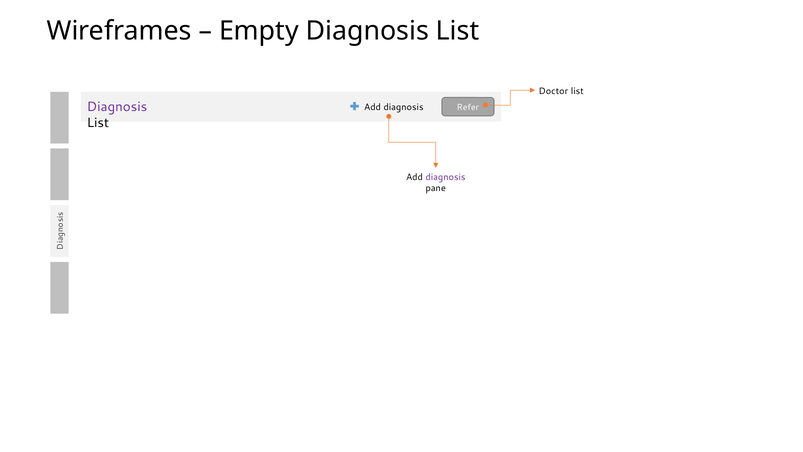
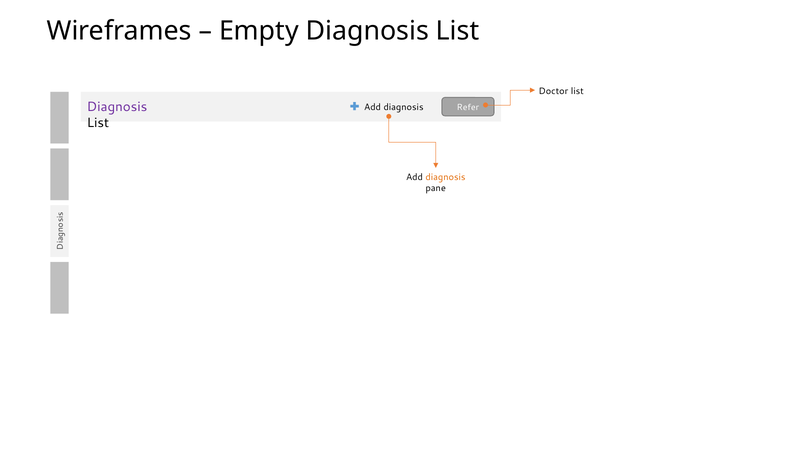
diagnosis colour: purple -> orange (446, 177)
